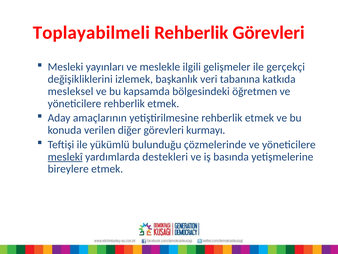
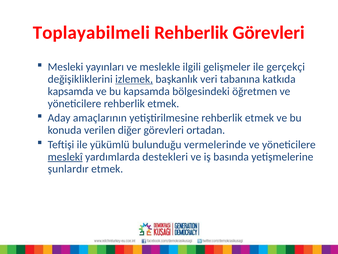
izlemek underline: none -> present (134, 79)
mesleksel: mesleksel -> kapsamda (71, 91)
kurmayı: kurmayı -> ortadan (206, 130)
çözmelerinde: çözmelerinde -> vermelerinde (215, 144)
bireylere: bireylere -> şunlardır (68, 169)
